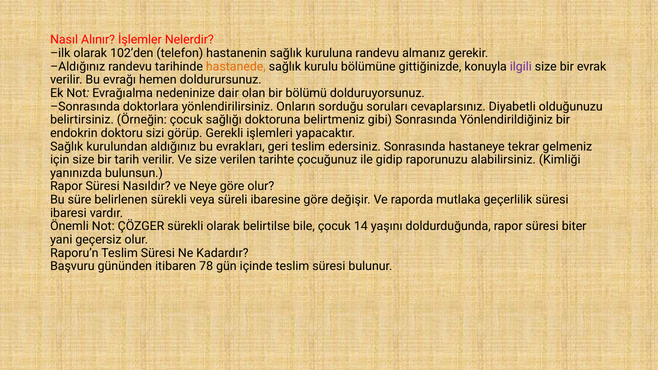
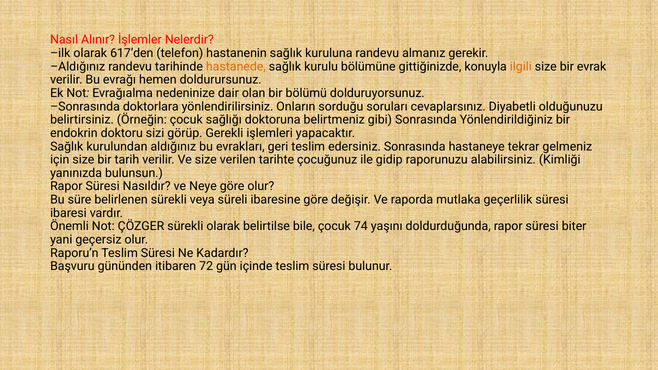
102’den: 102’den -> 617’den (132, 53)
ilgili colour: purple -> orange (521, 67)
14: 14 -> 74 (361, 226)
78: 78 -> 72 (206, 266)
